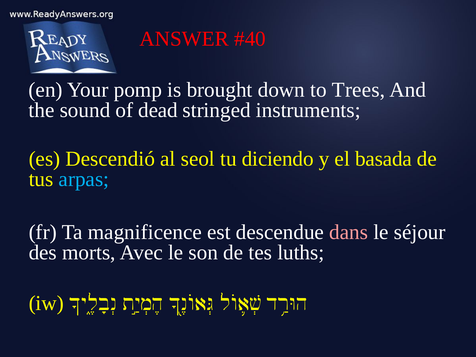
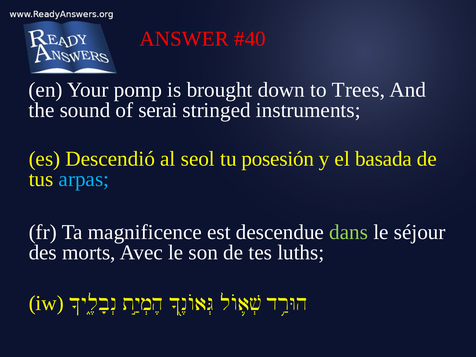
dead: dead -> serai (158, 110)
diciendo: diciendo -> posesión (278, 159)
dans colour: pink -> light green (349, 232)
